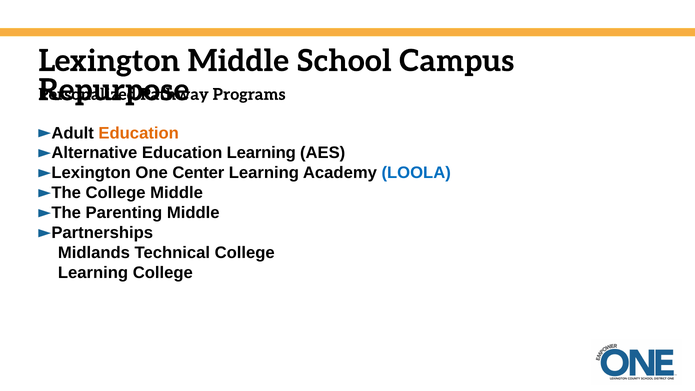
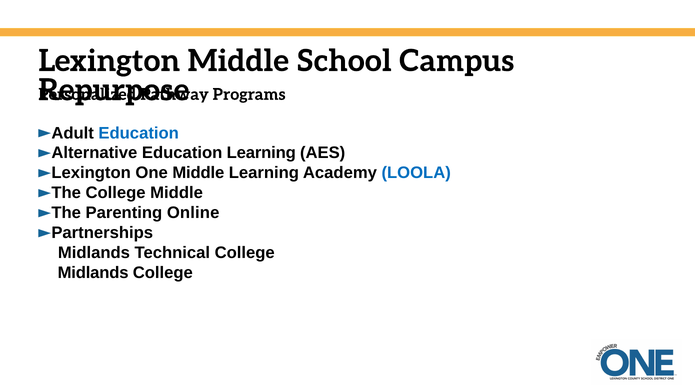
Education colour: orange -> blue (139, 133)
One Center: Center -> Middle (198, 173)
Parenting Middle: Middle -> Online (193, 213)
Learning: Learning -> Midlands (93, 273)
